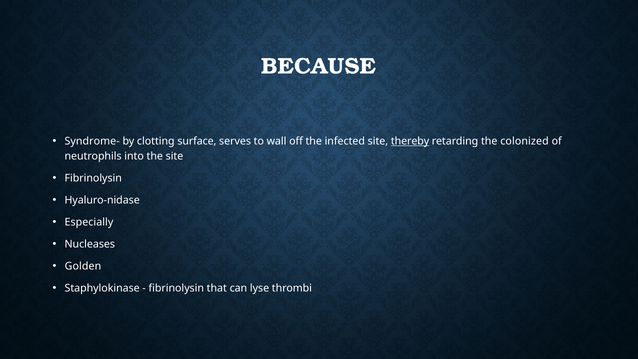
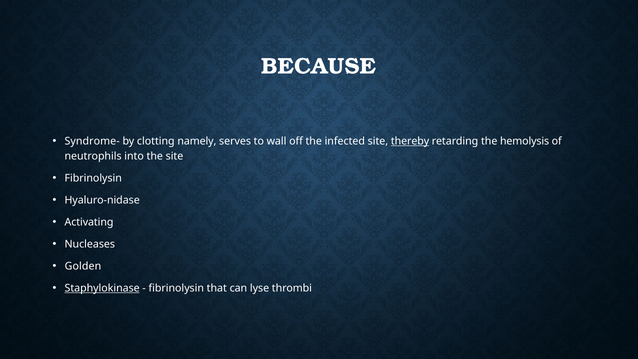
surface: surface -> namely (197, 141)
colonized: colonized -> hemolysis (525, 141)
Especially: Especially -> Activating (89, 222)
Staphylokinase underline: none -> present (102, 288)
